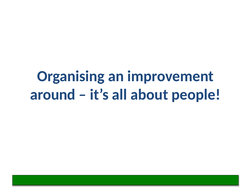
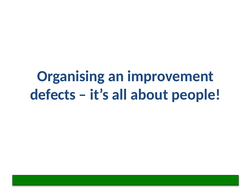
around: around -> defects (53, 94)
